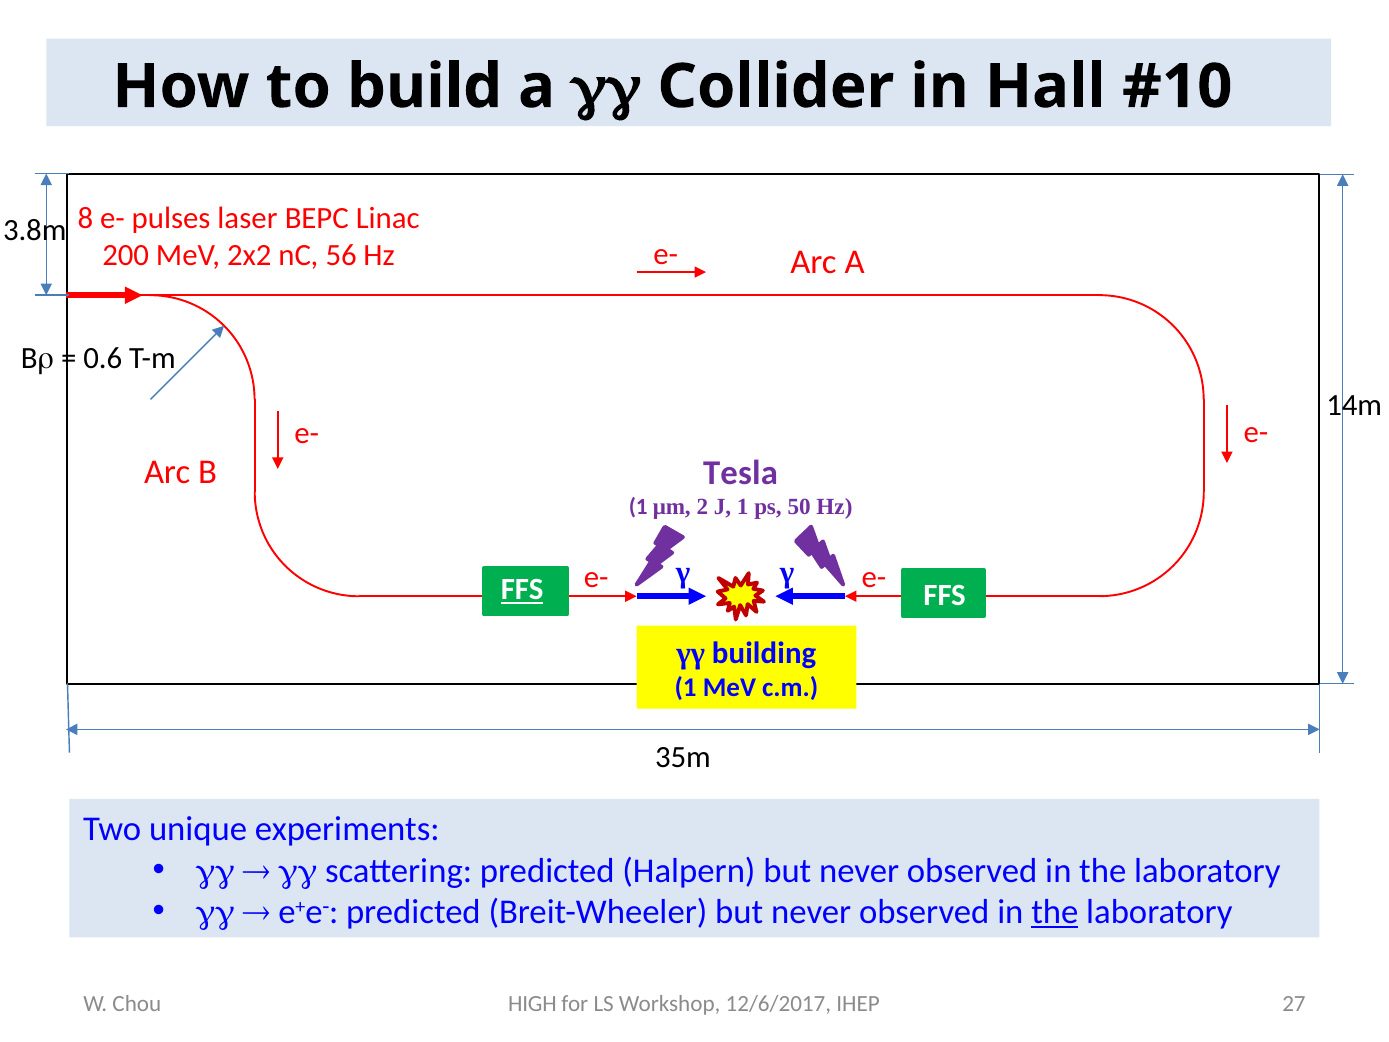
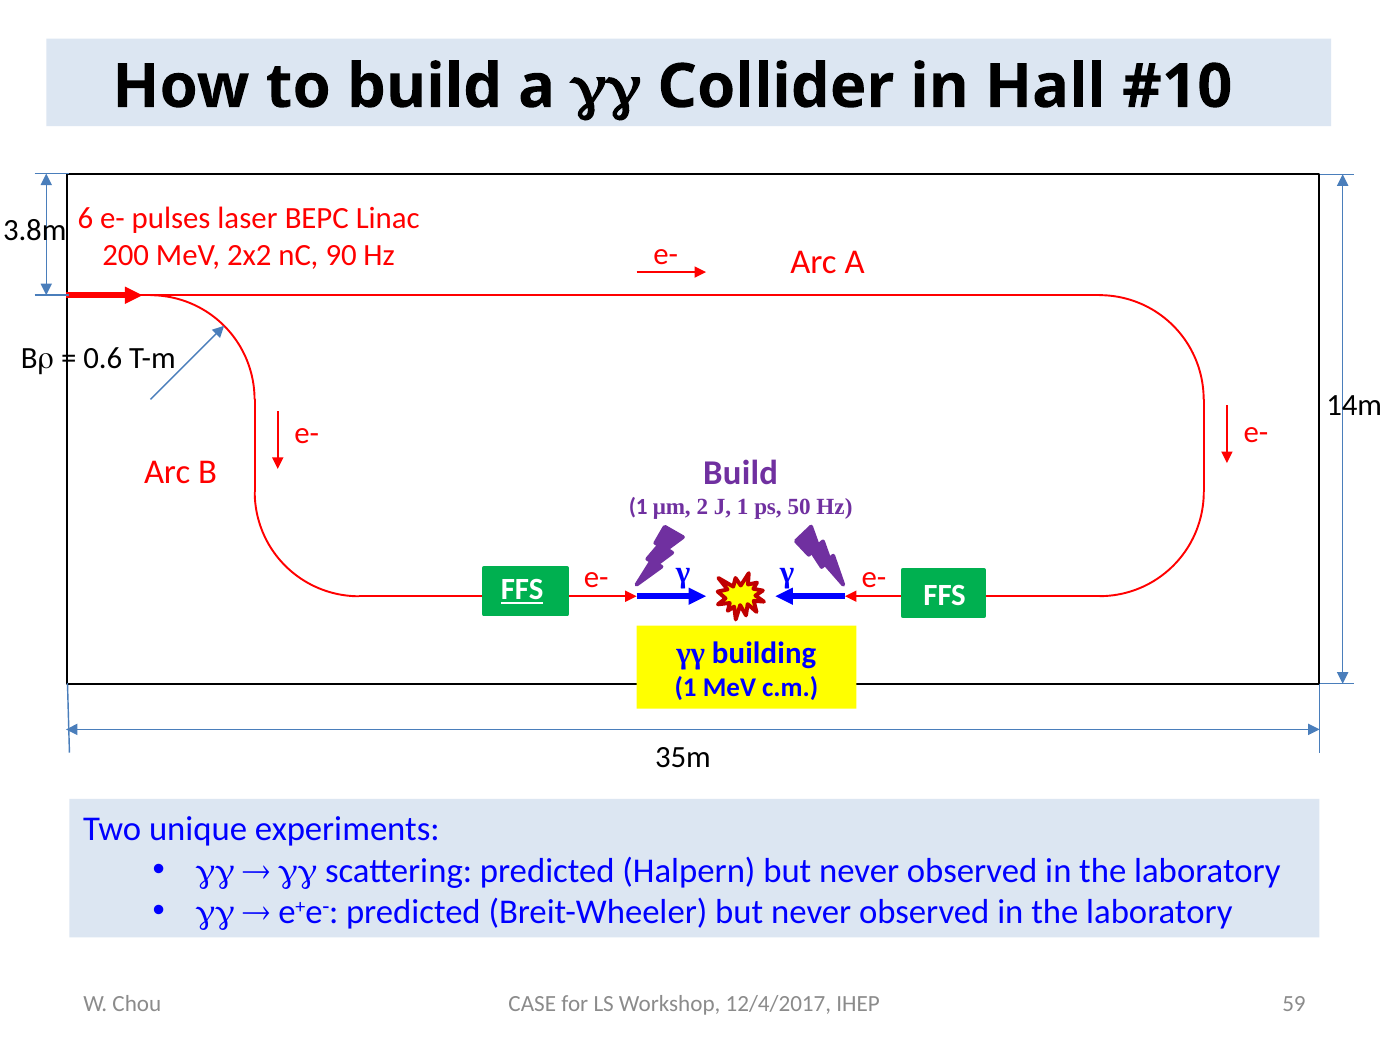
8: 8 -> 6 (85, 218)
56: 56 -> 90 (341, 255)
Tesla: Tesla -> Build (741, 473)
the underline: present -> none (1055, 912)
HIGH: HIGH -> CASE (532, 1004)
12/6/2017: 12/6/2017 -> 12/4/2017 (778, 1004)
27: 27 -> 59 (1294, 1004)
